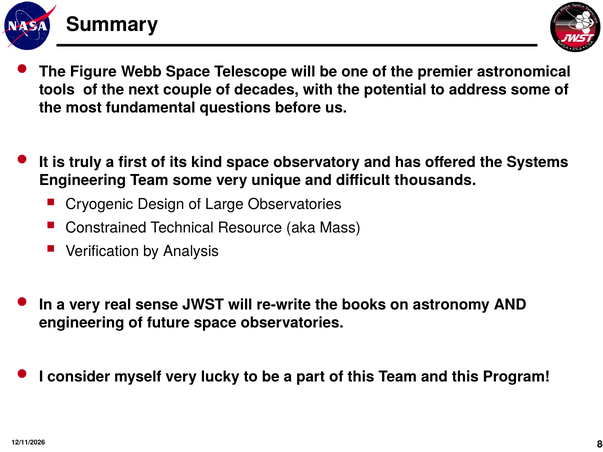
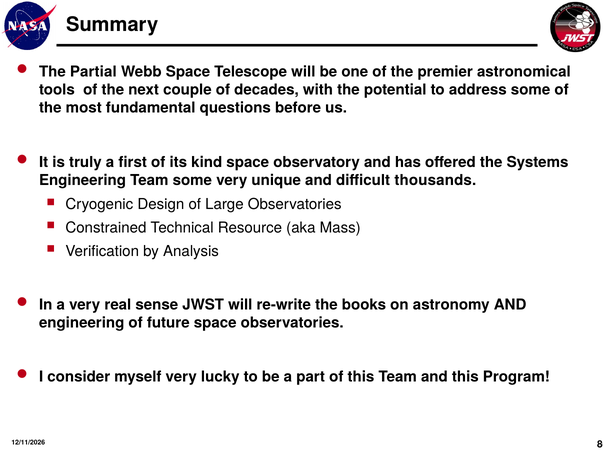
Figure: Figure -> Partial (93, 72)
